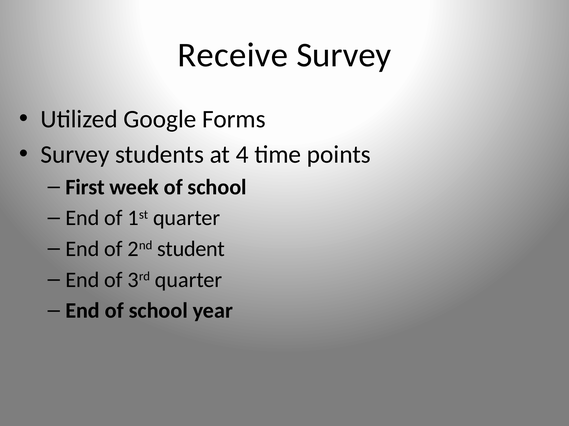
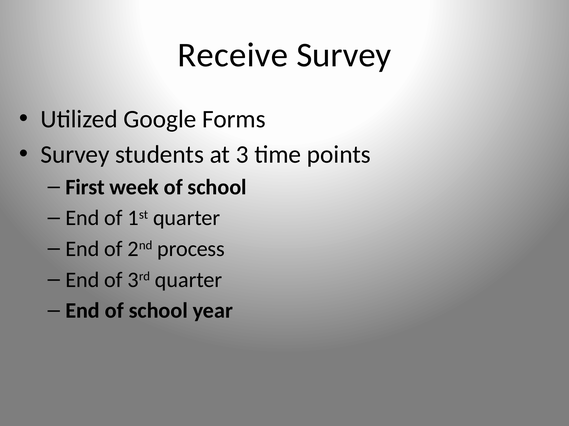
4: 4 -> 3 (242, 155)
student: student -> process (191, 249)
